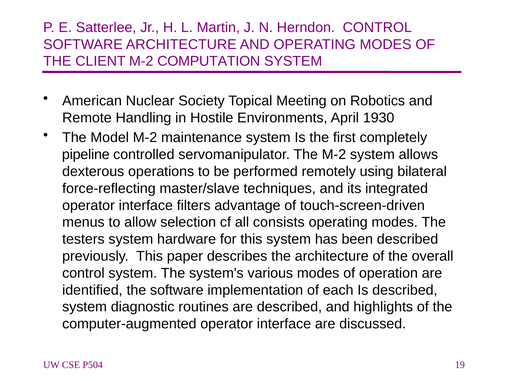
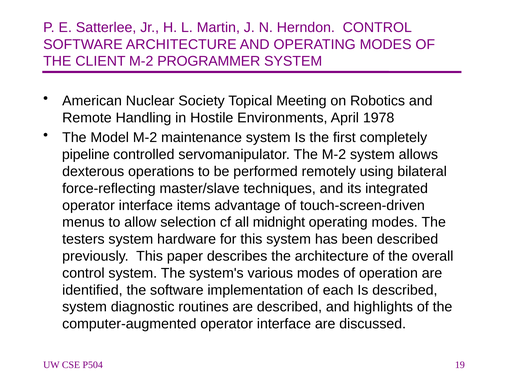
COMPUTATION: COMPUTATION -> PROGRAMMER (209, 61)
1930: 1930 -> 1978 (379, 118)
filters: filters -> items (194, 205)
consists: consists -> midnight (279, 222)
